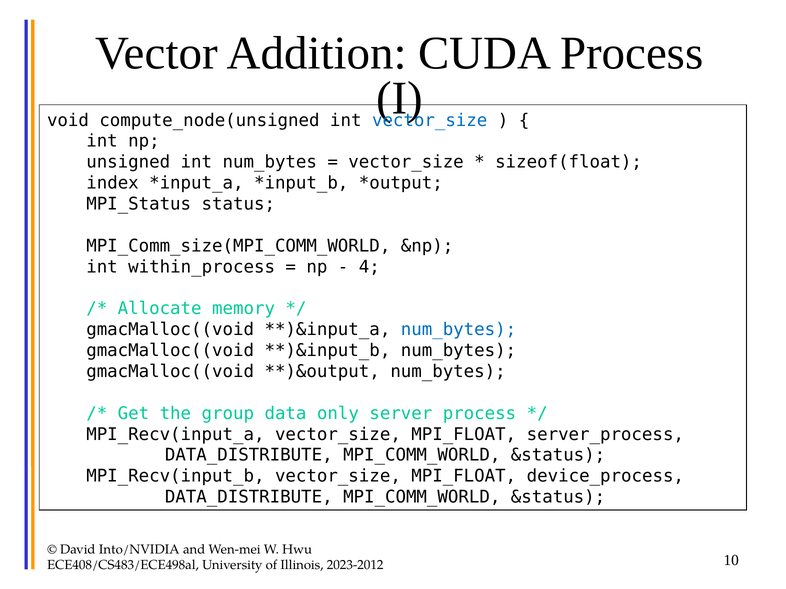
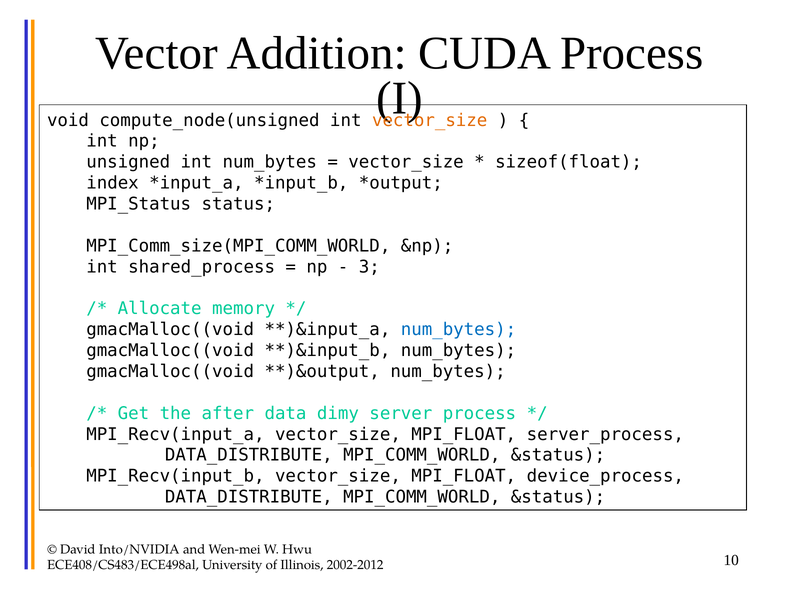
vector_size colour: blue -> orange (430, 120)
within_process: within_process -> shared_process (202, 267)
4: 4 -> 3 (369, 267)
group: group -> after (228, 414)
only: only -> dimy (338, 414)
2023-2012: 2023-2012 -> 2002-2012 (355, 566)
